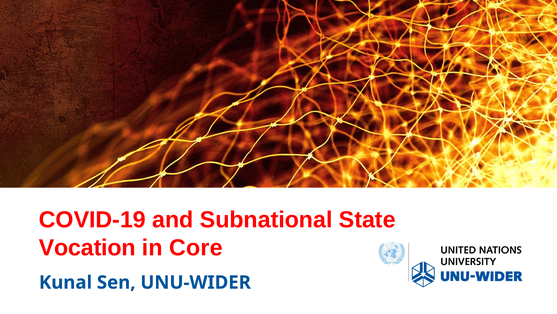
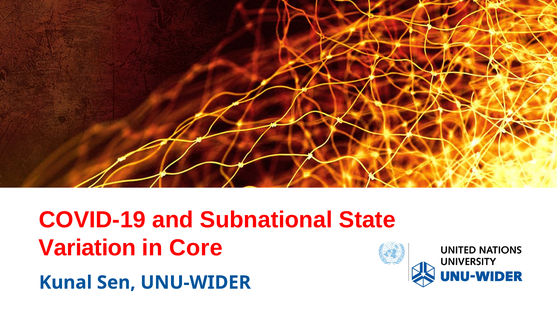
Vocation: Vocation -> Variation (87, 247)
